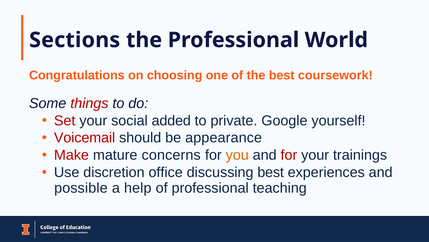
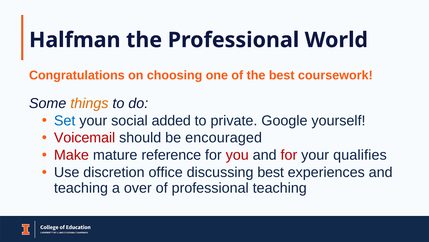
Sections: Sections -> Halfman (75, 40)
things colour: red -> orange (89, 103)
Set colour: red -> blue (65, 120)
appearance: appearance -> encouraged (224, 138)
concerns: concerns -> reference (171, 155)
you colour: orange -> red (237, 155)
trainings: trainings -> qualifies (360, 155)
possible: possible -> teaching (81, 187)
help: help -> over (138, 187)
